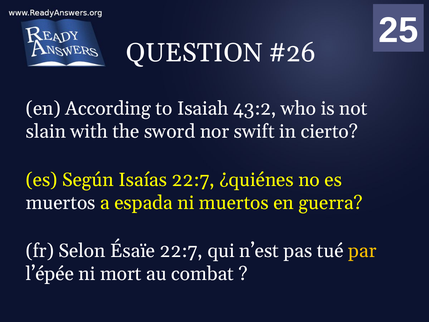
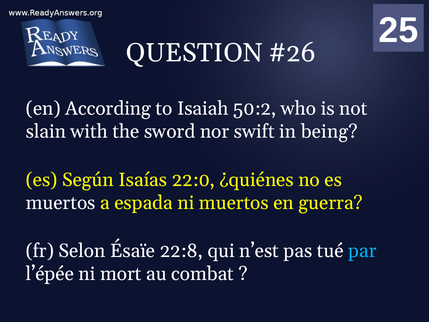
43:2: 43:2 -> 50:2 (255, 109)
cierto: cierto -> being (329, 131)
Isaías 22:7: 22:7 -> 22:0 (193, 180)
Ésaïe 22:7: 22:7 -> 22:8 (181, 251)
par colour: yellow -> light blue (362, 251)
